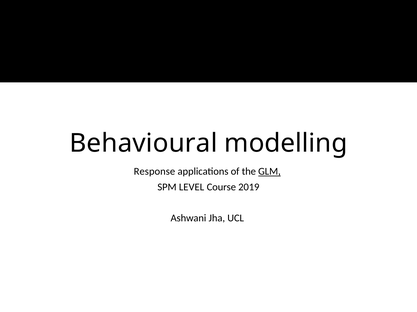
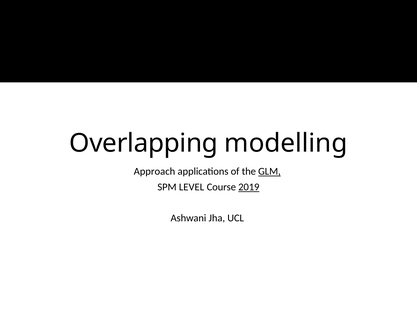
Behavioural: Behavioural -> Overlapping (144, 144)
Response: Response -> Approach (154, 172)
2019 underline: none -> present (249, 188)
